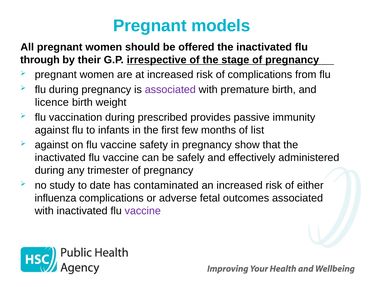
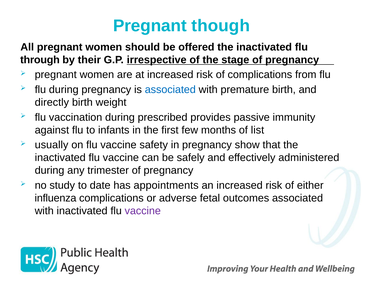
models: models -> though (221, 26)
associated colour: purple -> blue (170, 90)
licence: licence -> directly (52, 102)
against: against -> usually (52, 145)
contaminated: contaminated -> appointments (166, 185)
